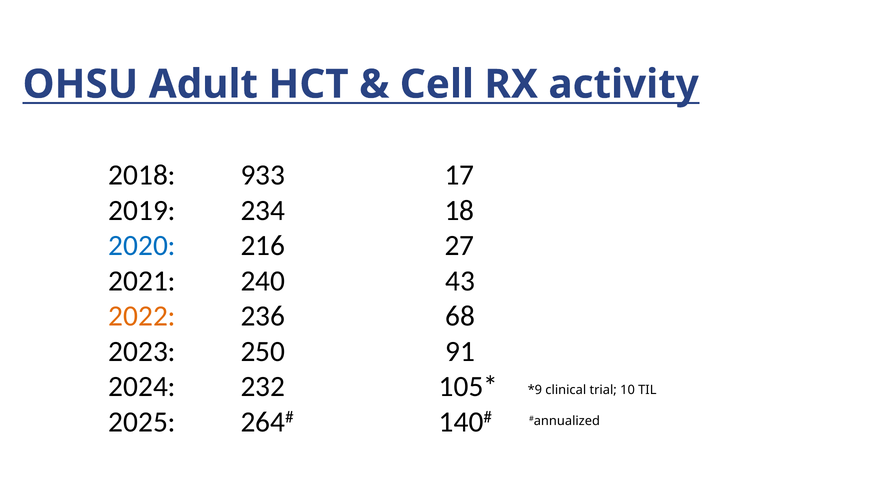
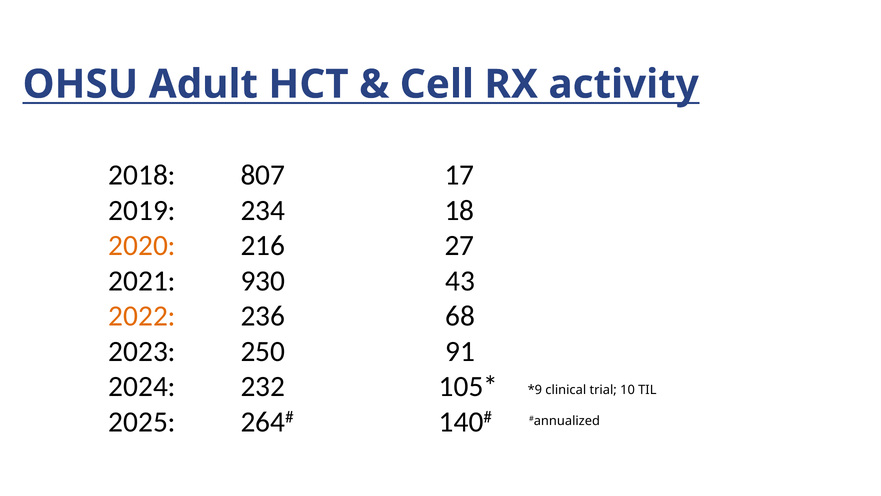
933: 933 -> 807 (263, 175)
2020 colour: blue -> orange (142, 245)
240: 240 -> 930 (263, 281)
